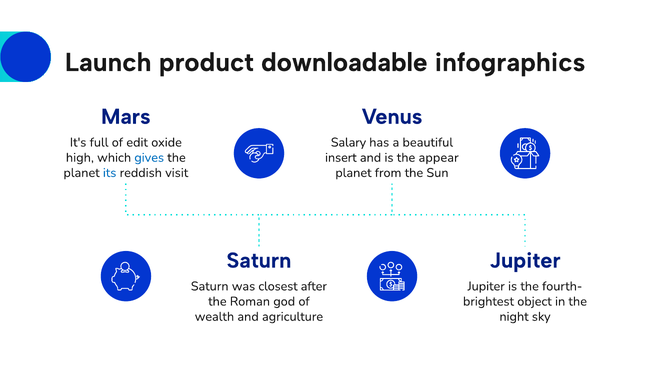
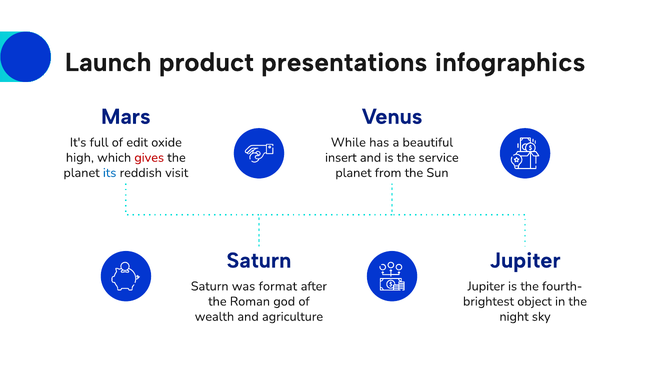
downloadable: downloadable -> presentations (344, 62)
Salary: Salary -> While (348, 142)
gives colour: blue -> red (149, 158)
appear: appear -> service (439, 158)
closest: closest -> format (278, 286)
